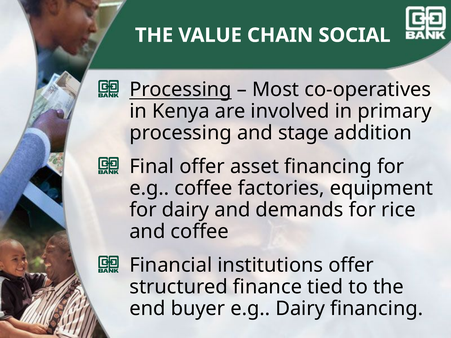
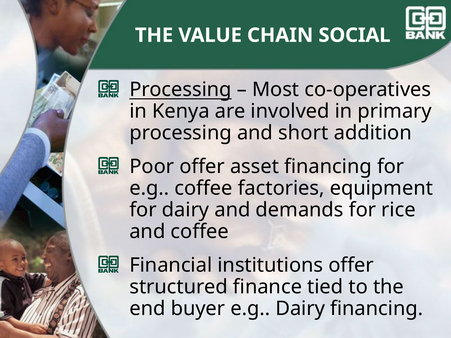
stage: stage -> short (303, 133)
Final: Final -> Poor (152, 167)
